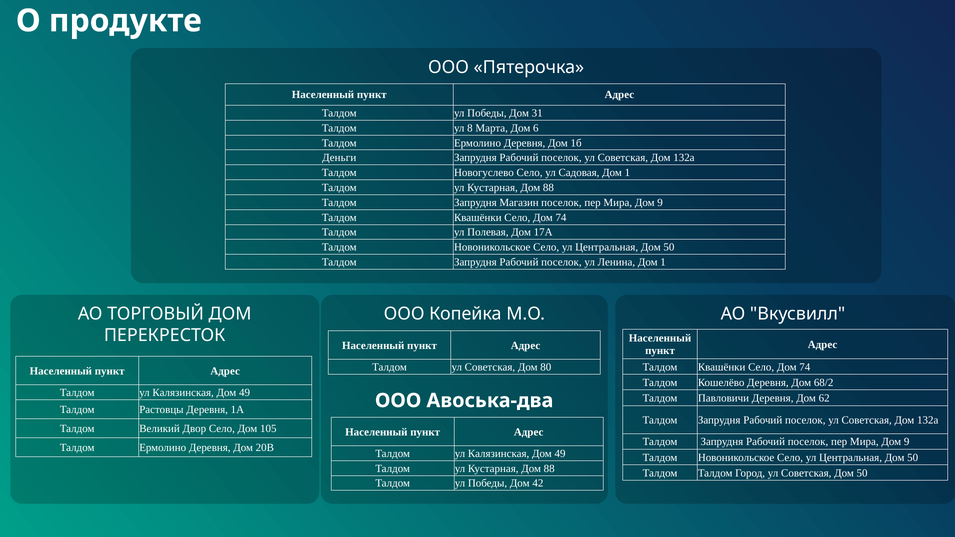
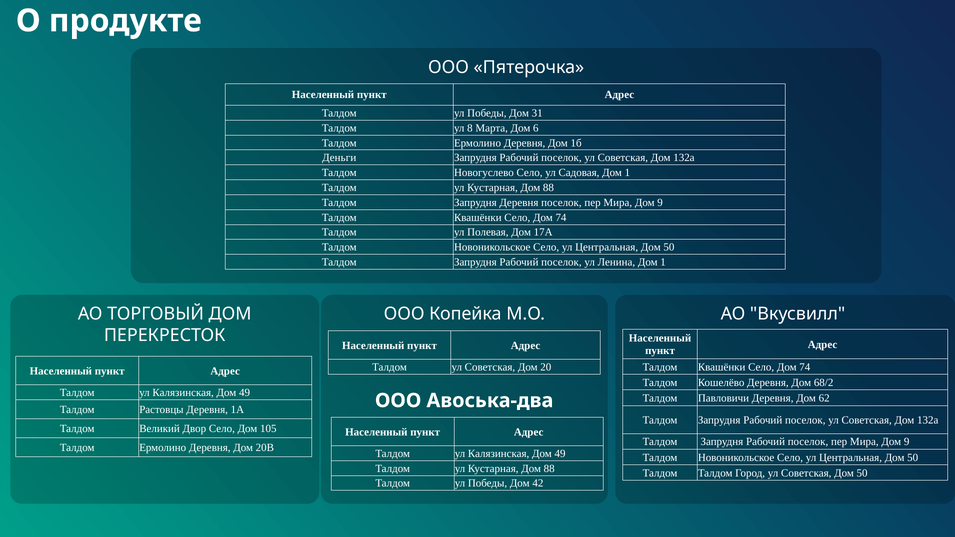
Запрудня Магазин: Магазин -> Деревня (519, 203)
80: 80 -> 20 (546, 367)
